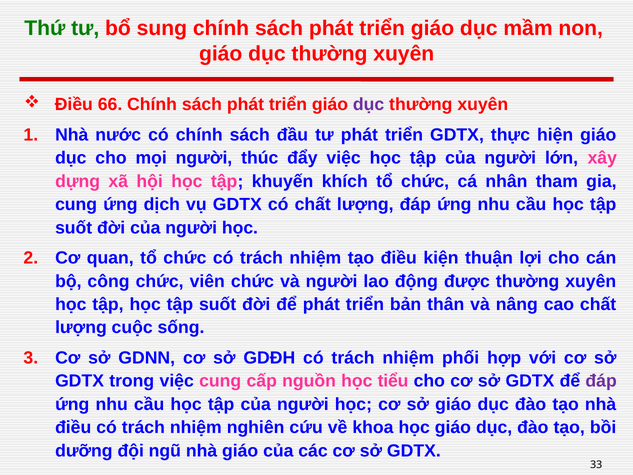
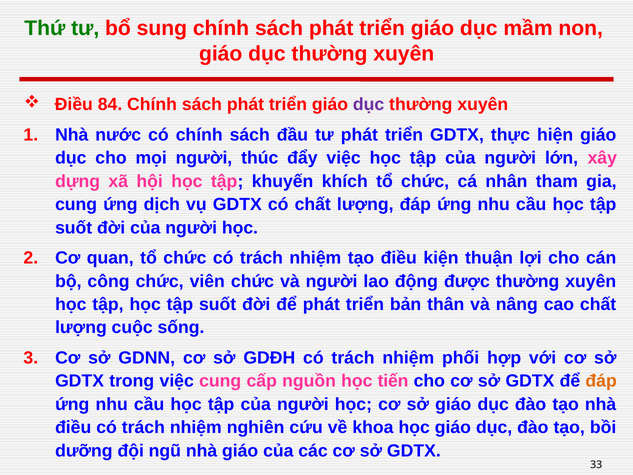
66: 66 -> 84 (110, 105)
tiểu: tiểu -> tiến (393, 381)
đáp colour: purple -> orange (601, 381)
